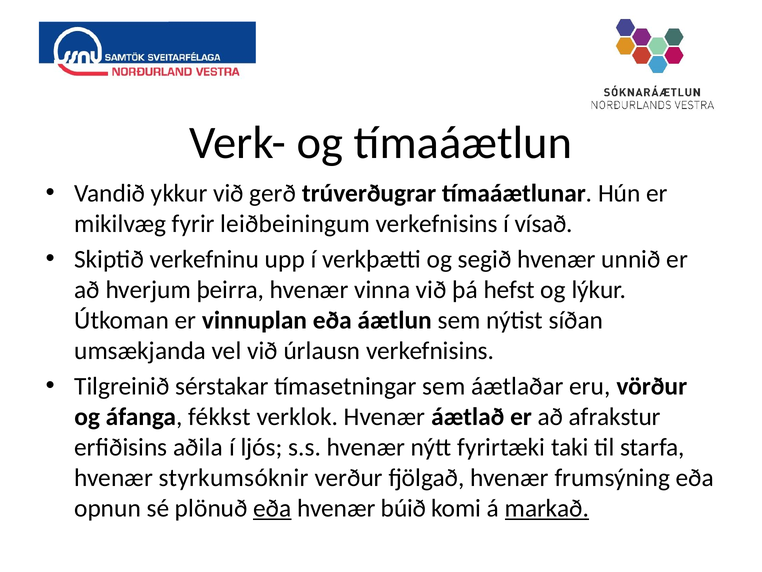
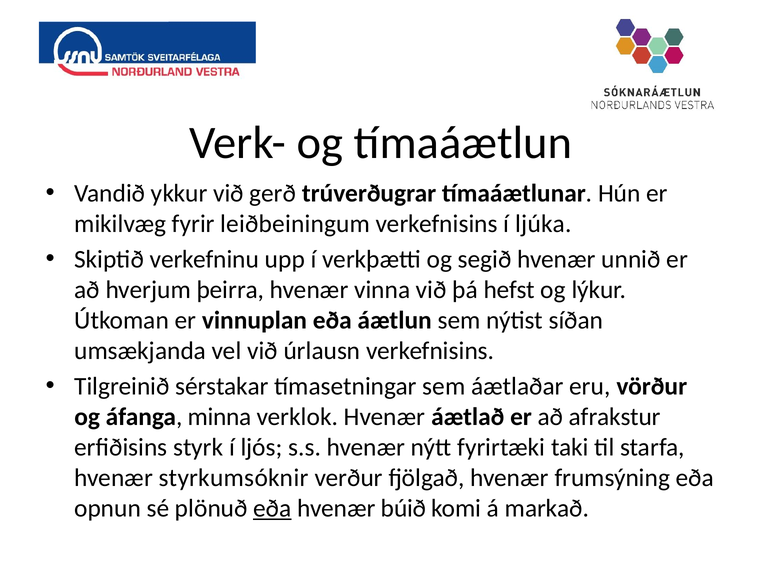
vísað: vísað -> ljúka (543, 223)
fékkst: fékkst -> minna (220, 417)
aðila: aðila -> styrk (198, 447)
markað underline: present -> none (547, 508)
